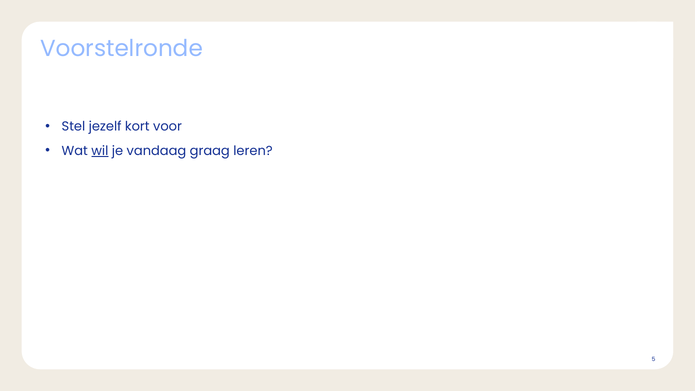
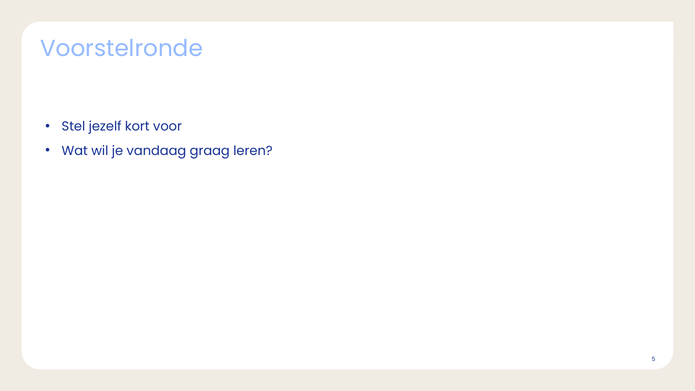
wil underline: present -> none (100, 151)
